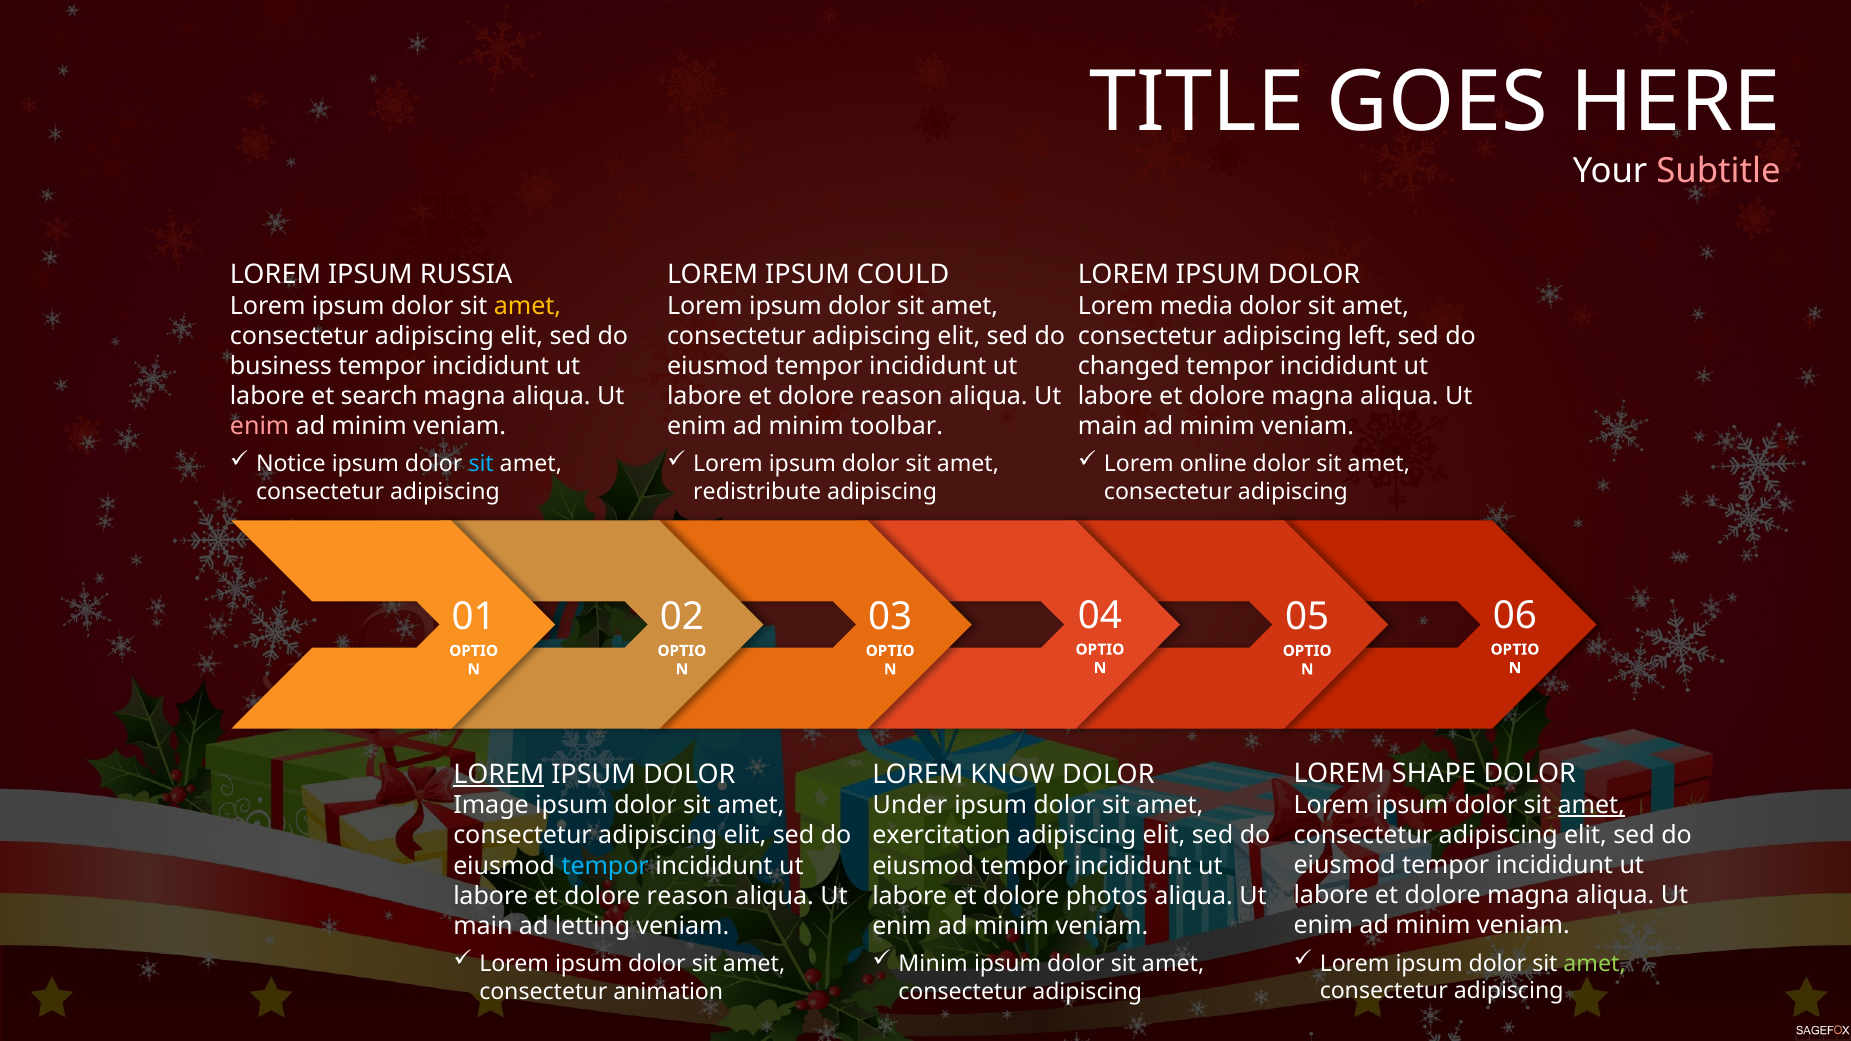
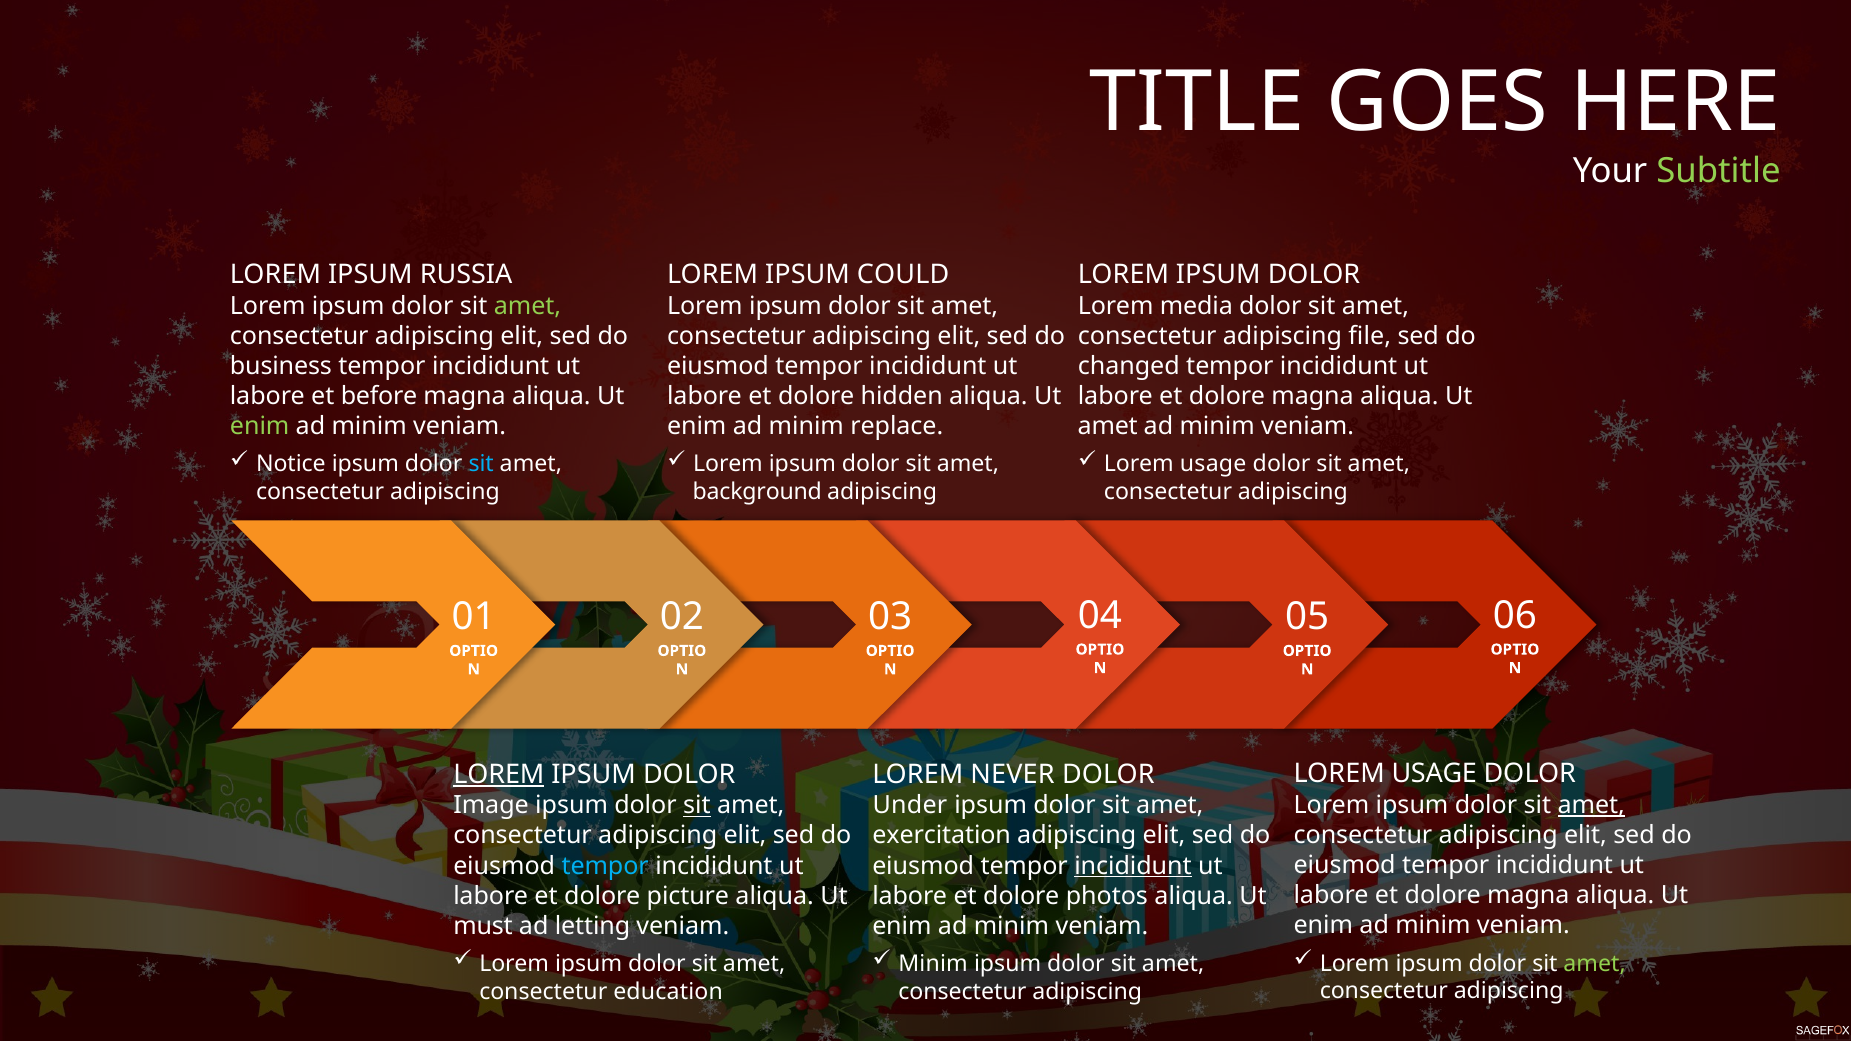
Subtitle colour: pink -> light green (1718, 171)
amet colour: yellow -> light green (527, 306)
left: left -> file (1370, 336)
search: search -> before (379, 396)
reason: reason -> hidden (902, 396)
enim colour: pink -> light green (260, 426)
toolbar: toolbar -> replace (897, 426)
main: main -> amet (1108, 426)
online: online -> usage (1213, 464)
redistribute: redistribute -> background (757, 492)
SHAPE: SHAPE -> USAGE (1434, 774)
KNOW: KNOW -> NEVER (1013, 775)
sit underline: none -> present (697, 806)
incididunt underline: none -> present (1133, 866)
reason: reason -> picture (688, 896)
main: main -> must (483, 926)
animation: animation -> education (668, 992)
